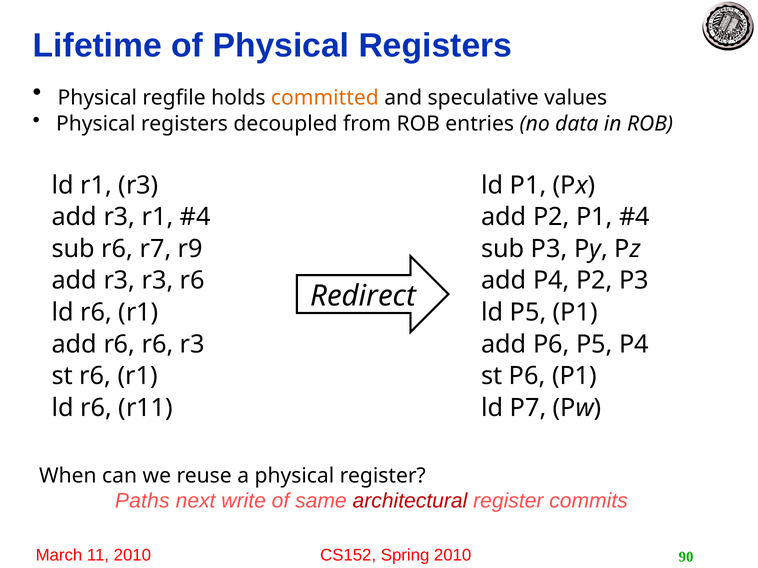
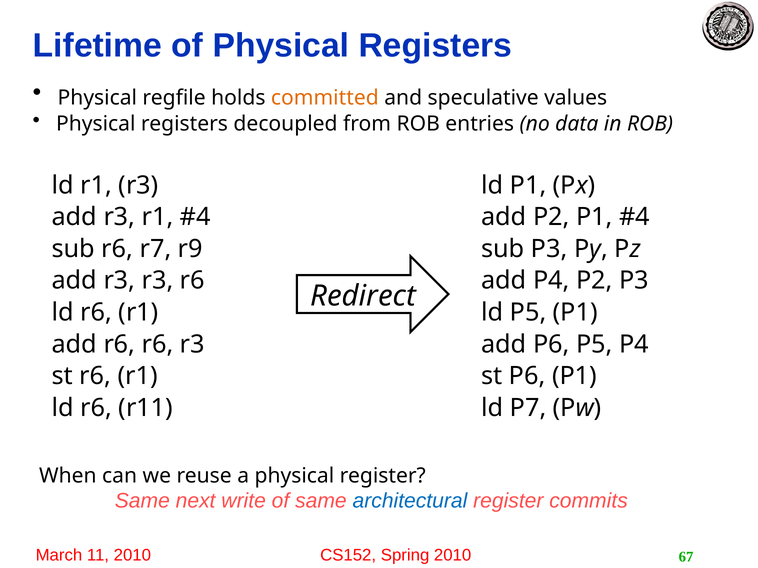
Paths: Paths -> Same (142, 501)
architectural colour: red -> blue (410, 501)
90: 90 -> 67 (686, 557)
